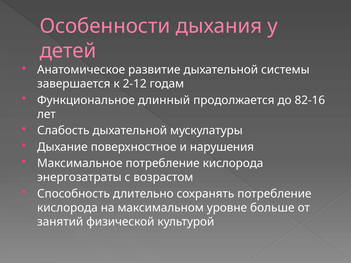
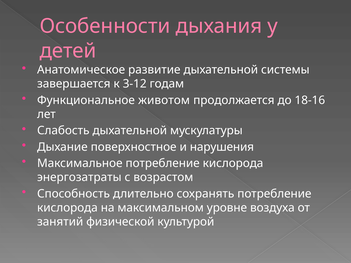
2-12: 2-12 -> 3-12 (135, 84)
длинный: длинный -> животом (164, 100)
82-16: 82-16 -> 18-16 (310, 100)
больше: больше -> воздуха (272, 208)
